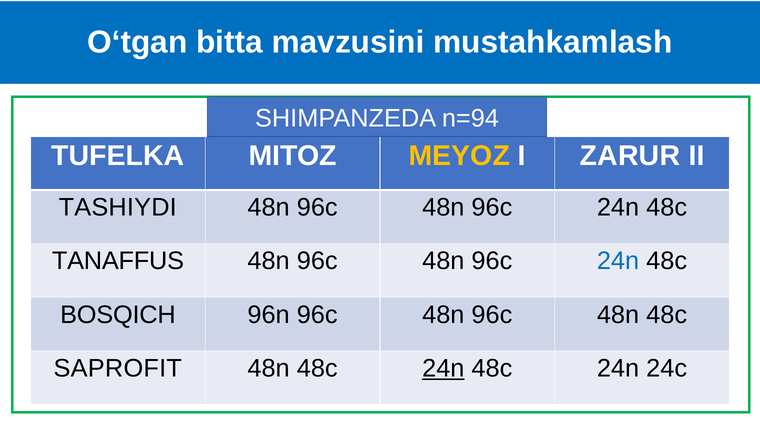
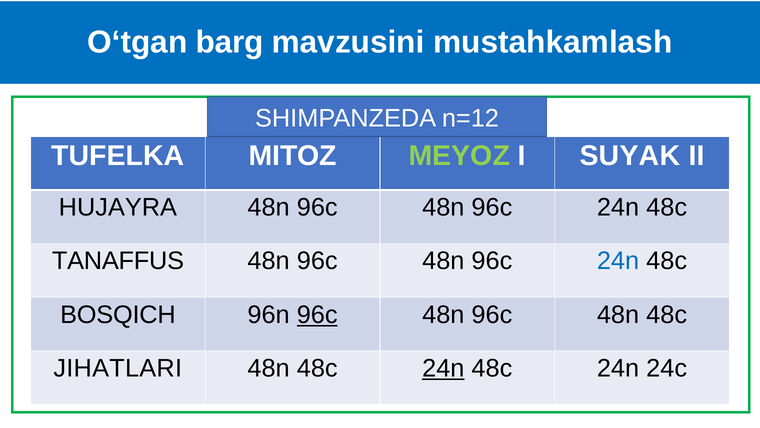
bitta: bitta -> barg (230, 42)
n=94: n=94 -> n=12 (470, 118)
MEYOZ colour: yellow -> light green (459, 156)
ZARUR: ZARUR -> SUYAK (630, 156)
TASHIYDI: TASHIYDI -> HUJAYRA (118, 207)
96c underline: none -> present (317, 314)
SAPROFIT: SAPROFIT -> JIHATLARI (118, 368)
